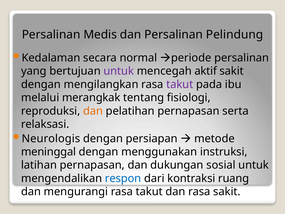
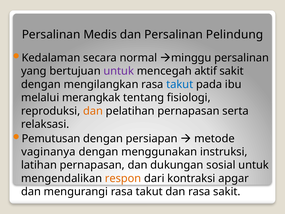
periode: periode -> minggu (191, 58)
takut colour: purple -> blue (180, 84)
Neurologis: Neurologis -> Pemutusan (51, 138)
meninggal: meninggal -> vaginanya (48, 152)
respon colour: blue -> orange (123, 178)
ruang: ruang -> apgar (234, 178)
